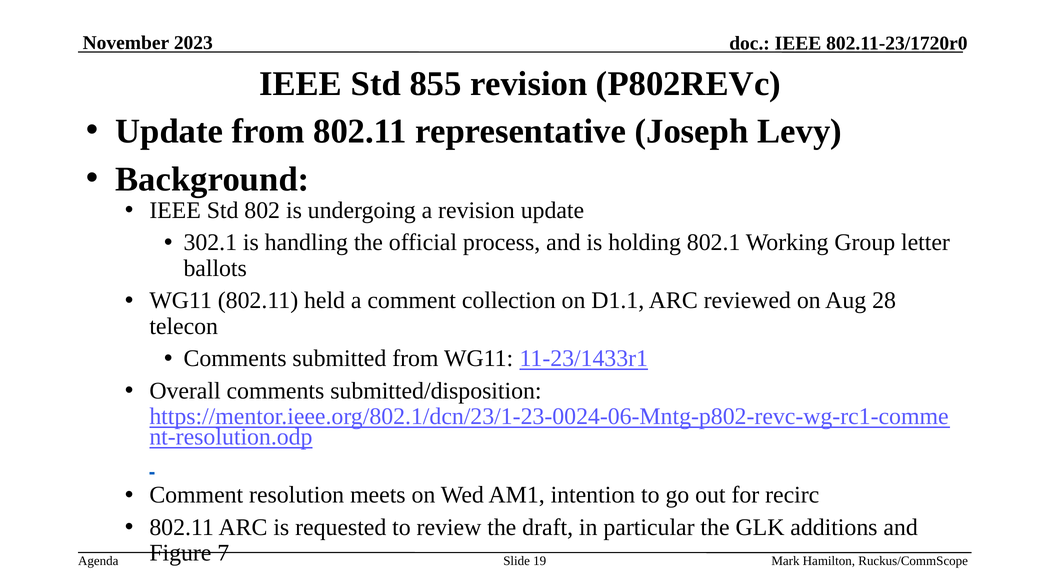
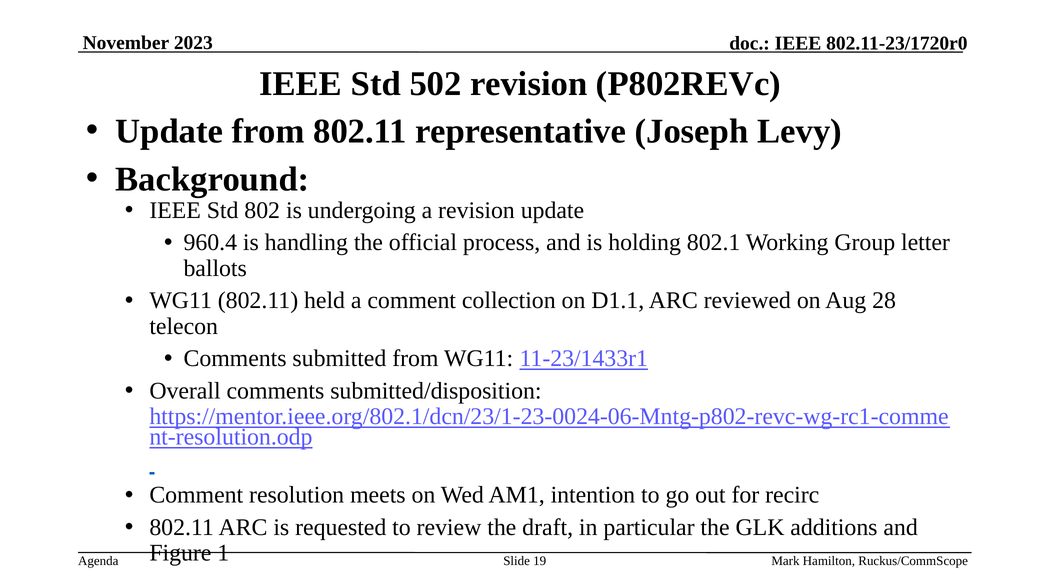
855: 855 -> 502 (436, 84)
302.1: 302.1 -> 960.4 (210, 243)
7: 7 -> 1 (223, 554)
